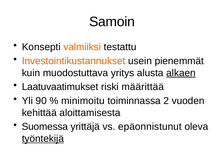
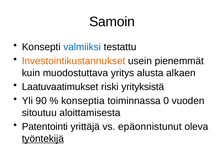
valmiiksi colour: orange -> blue (82, 47)
alkaen underline: present -> none (181, 73)
määrittää: määrittää -> yrityksistä (143, 87)
minimoitu: minimoitu -> konseptia (83, 101)
2: 2 -> 0 (166, 101)
kehittää: kehittää -> sitoutuu (39, 113)
Suomessa: Suomessa -> Patentointi (45, 127)
